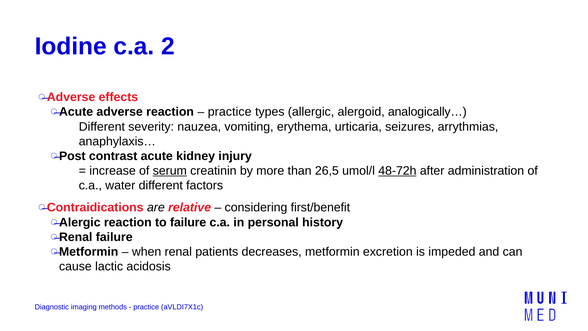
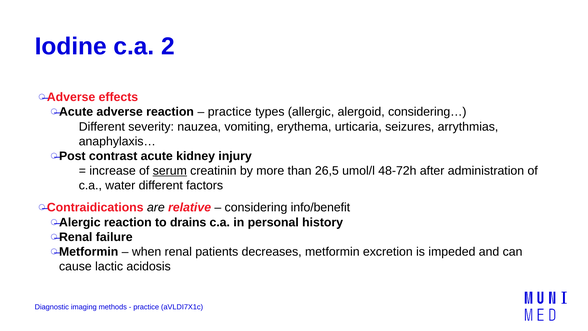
analogically…: analogically… -> considering… (427, 112)
48-72h underline: present -> none (397, 171)
first/benefit: first/benefit -> info/benefit (320, 207)
to failure: failure -> drains (188, 222)
